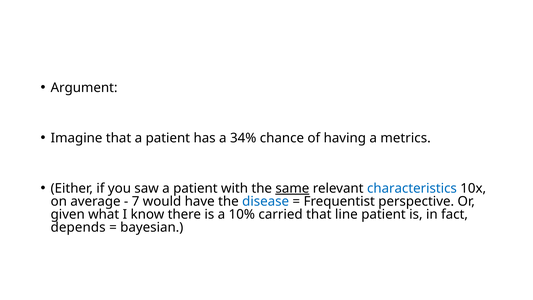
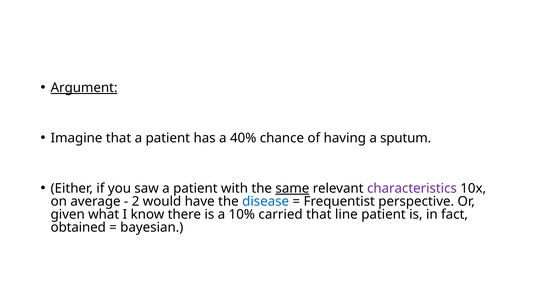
Argument underline: none -> present (84, 88)
34%: 34% -> 40% (243, 138)
metrics: metrics -> sputum (406, 138)
characteristics colour: blue -> purple (412, 188)
7: 7 -> 2 (136, 201)
depends: depends -> obtained (78, 227)
